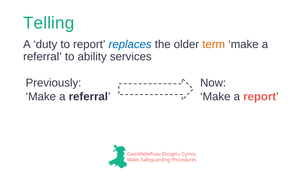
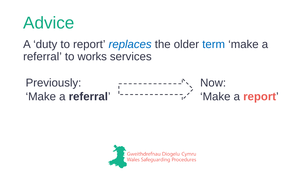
Telling: Telling -> Advice (49, 23)
term colour: orange -> blue (214, 44)
ability: ability -> works (92, 57)
